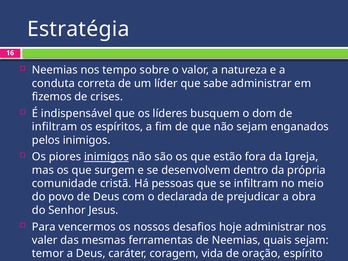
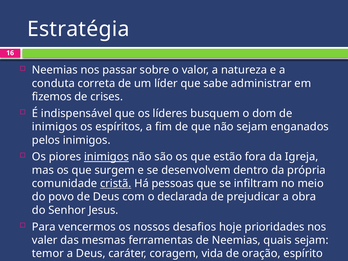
tempo: tempo -> passar (120, 70)
infiltram: infiltram -> inimigos (55, 127)
cristã underline: none -> present (116, 183)
hoje administrar: administrar -> prioridades (275, 227)
